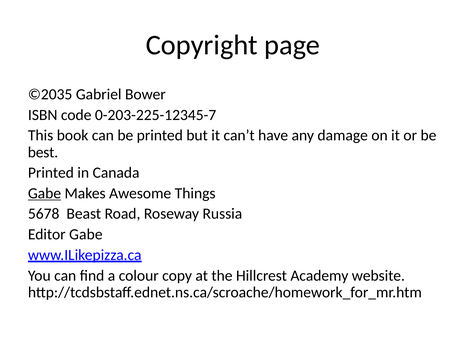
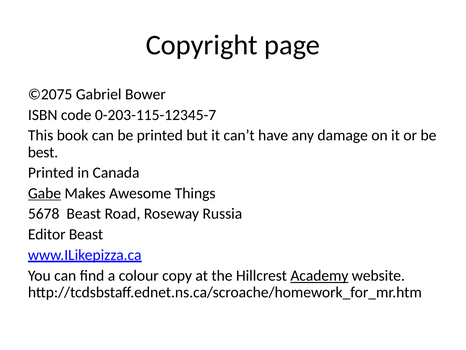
©2035: ©2035 -> ©2075 (50, 94)
0-203-225-12345-7: 0-203-225-12345-7 -> 0-203-115-12345-7 (156, 115)
Editor Gabe: Gabe -> Beast (86, 234)
Academy underline: none -> present (319, 275)
